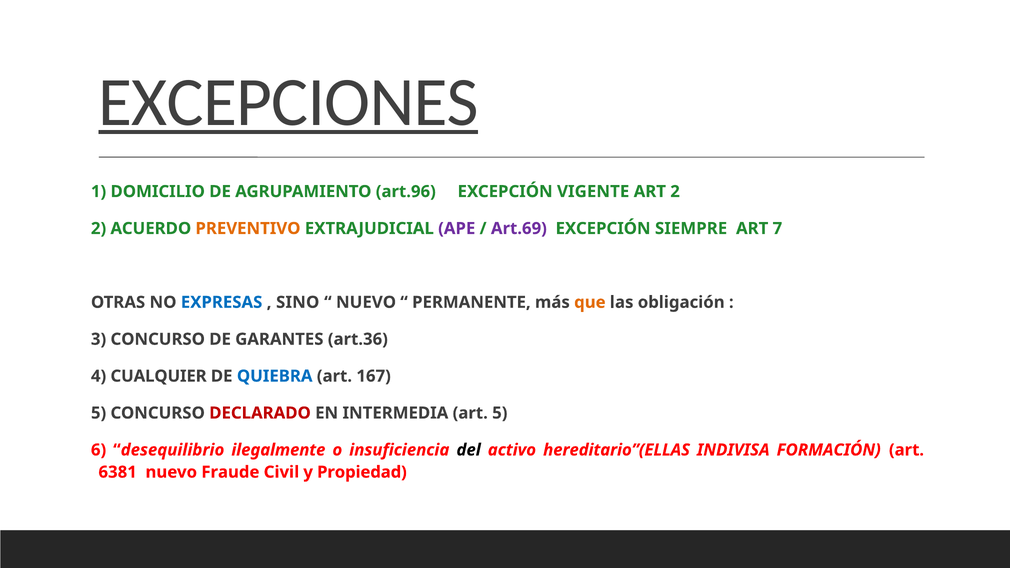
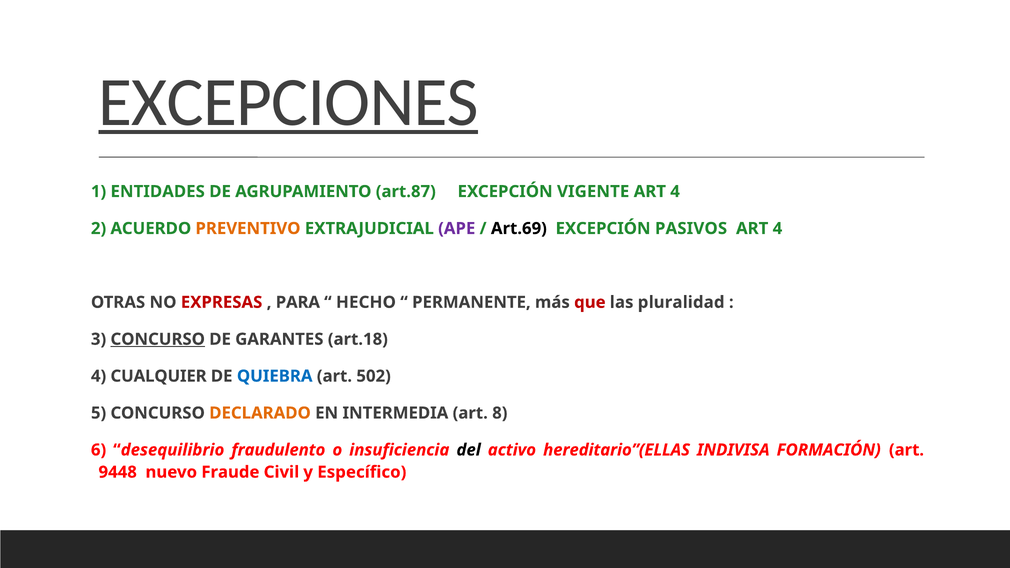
DOMICILIO: DOMICILIO -> ENTIDADES (158, 192)
art.96: art.96 -> art.87 (406, 192)
2: 2 -> 4 (675, 192)
Art.69 colour: purple -> black (519, 229)
SIEMPRE: SIEMPRE -> PASIVOS (691, 229)
7: 7 -> 4 (777, 229)
EXPRESAS colour: blue -> red (222, 302)
SINO: SINO -> PARA (298, 302)
NUEVO: NUEVO -> HECHO (366, 302)
que colour: orange -> red (590, 302)
obligación: obligación -> pluralidad (681, 302)
CONCURSO underline: none -> present (158, 339)
art.36: art.36 -> art.18 (358, 339)
167: 167 -> 502 (374, 376)
DECLARADO colour: red -> orange (260, 413)
art 5: 5 -> 8 (500, 413)
ilegalmente: ilegalmente -> fraudulento (278, 450)
6381: 6381 -> 9448 (118, 472)
Propiedad: Propiedad -> Específico (362, 472)
